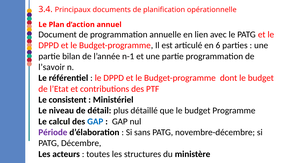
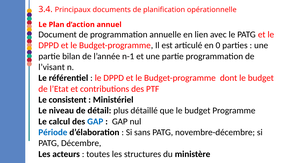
6: 6 -> 0 (218, 45)
l’savoir: l’savoir -> l’visant (52, 67)
Période colour: purple -> blue (53, 132)
